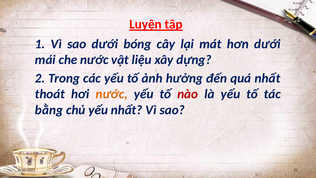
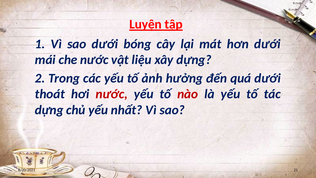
quá nhất: nhất -> dưới (268, 78)
nước colour: orange -> red (112, 94)
bằng: bằng -> dựng (49, 110)
